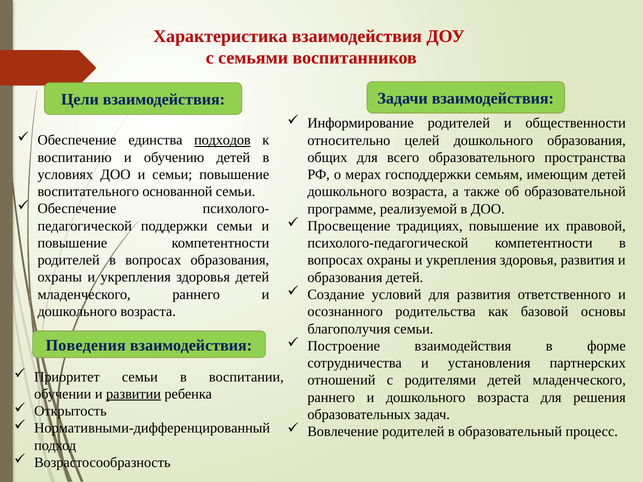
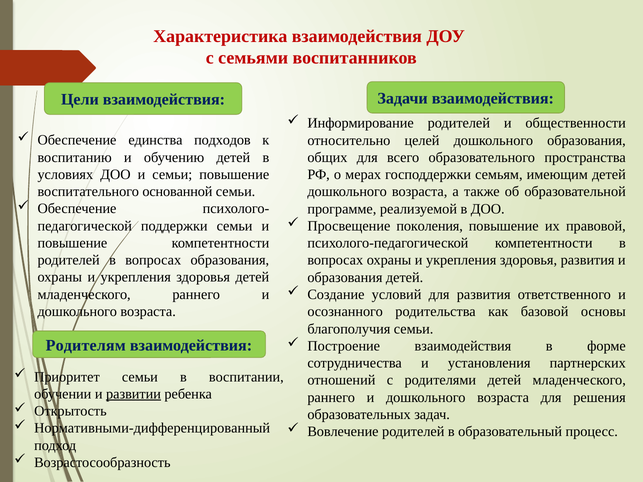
подходов underline: present -> none (222, 140)
традициях: традициях -> поколения (430, 226)
Поведения: Поведения -> Родителям (86, 346)
